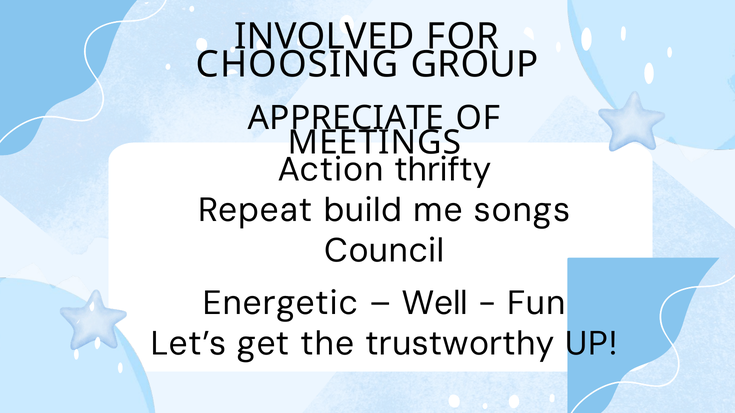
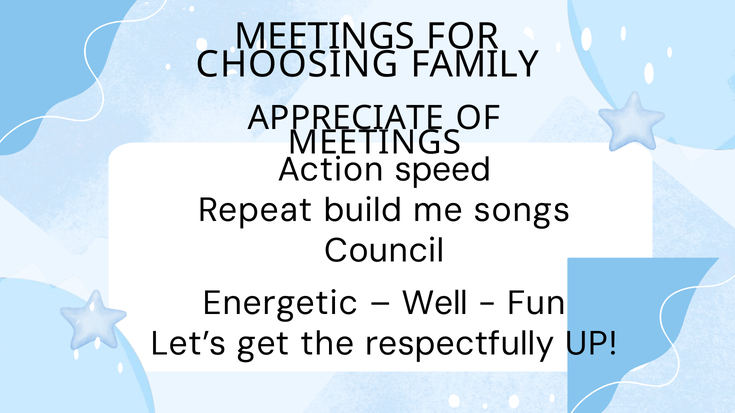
INVOLVED: INVOLVED -> MEETINGS (324, 37)
GROUP: GROUP -> FAMILY (475, 65)
thrifty: thrifty -> speed (443, 170)
trustworthy: trustworthy -> respectfully (460, 344)
